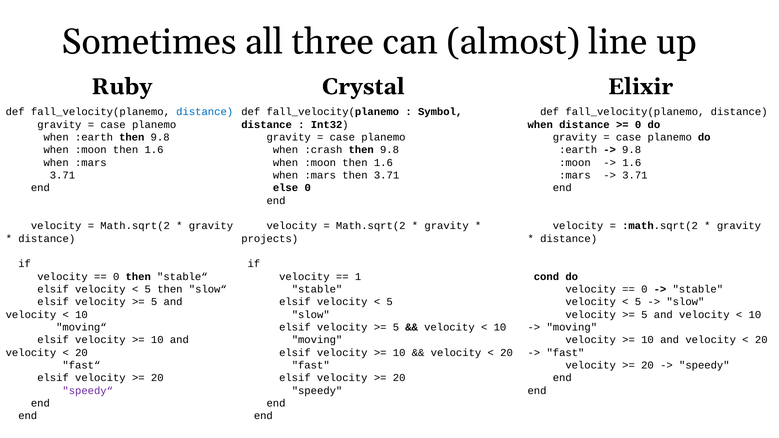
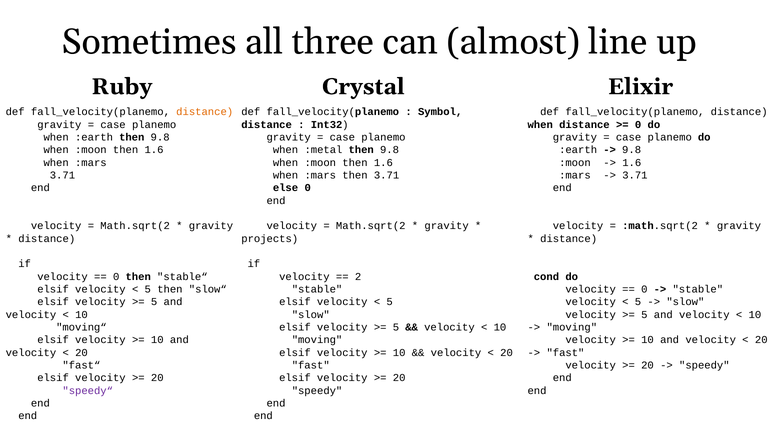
distance colour: blue -> orange (205, 112)
:crash: :crash -> :metal (323, 150)
1: 1 -> 2 (358, 277)
